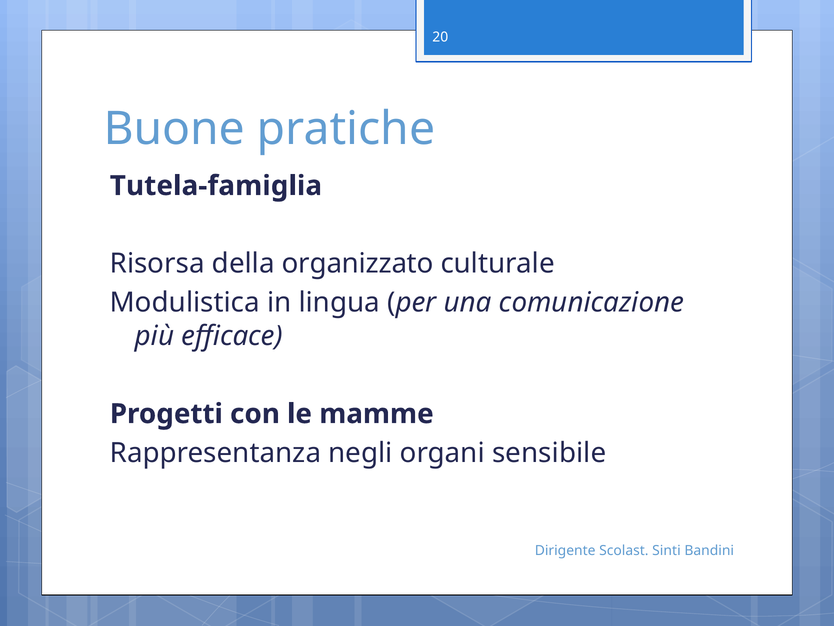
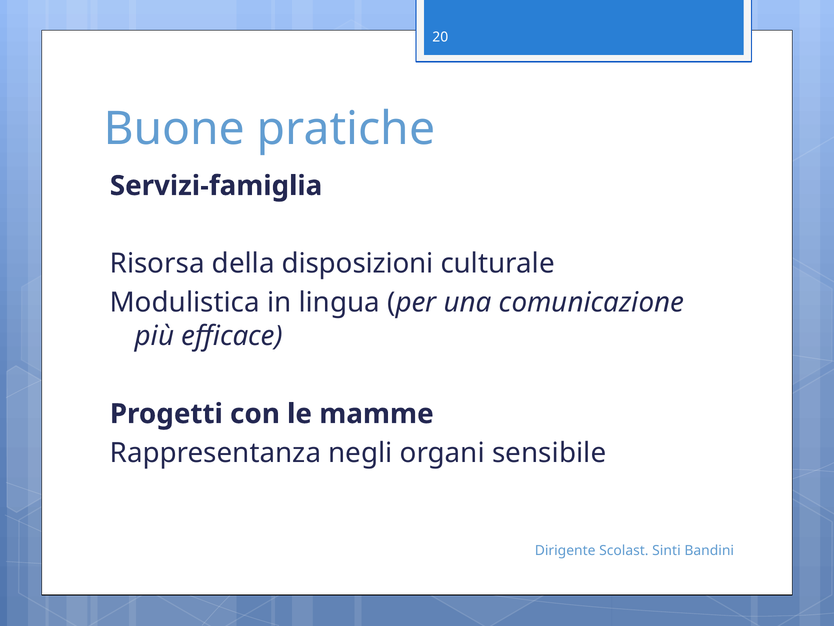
Tutela-famiglia: Tutela-famiglia -> Servizi-famiglia (216, 186)
organizzato: organizzato -> disposizioni (358, 264)
